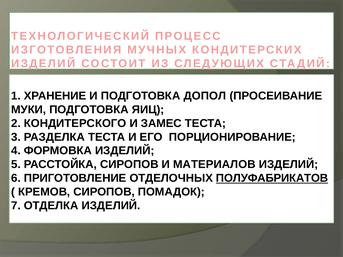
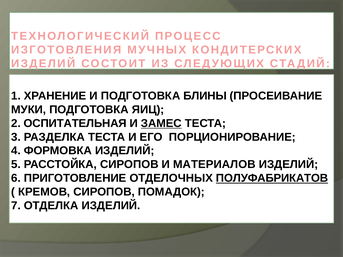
ДОПОЛ: ДОПОЛ -> БЛИНЫ (205, 96)
КОНДИТЕРСКОГО: КОНДИТЕРСКОГО -> ОСПИТАТЕЛЬНАЯ (75, 123)
ЗАМЕС underline: none -> present (161, 123)
